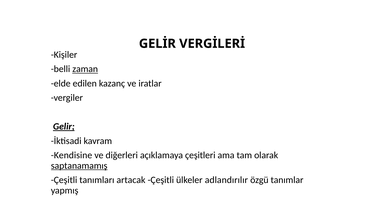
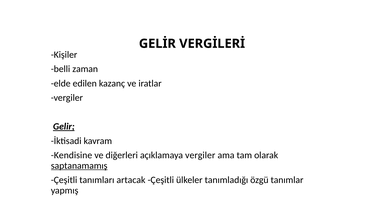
zaman underline: present -> none (85, 69)
açıklamaya çeşitleri: çeşitleri -> vergiler (200, 155)
adlandırılır: adlandırılır -> tanımladığı (226, 180)
